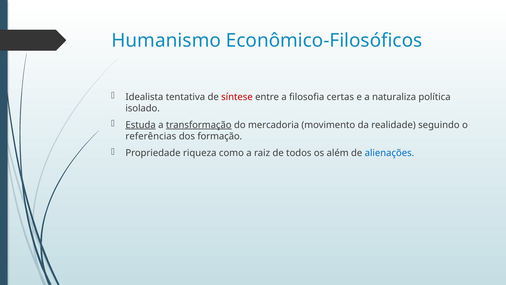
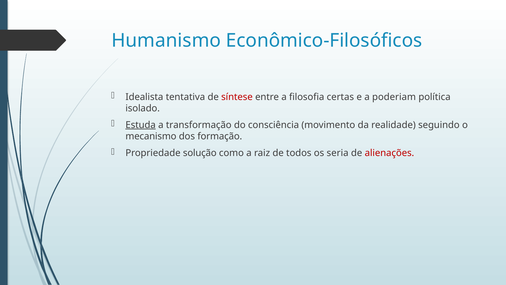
naturaliza: naturaliza -> poderiam (394, 97)
transformação underline: present -> none (199, 125)
mercadoria: mercadoria -> consciência (274, 125)
referências: referências -> mecanismo (151, 136)
riqueza: riqueza -> solução (200, 153)
além: além -> seria (338, 153)
alienações colour: blue -> red (389, 153)
